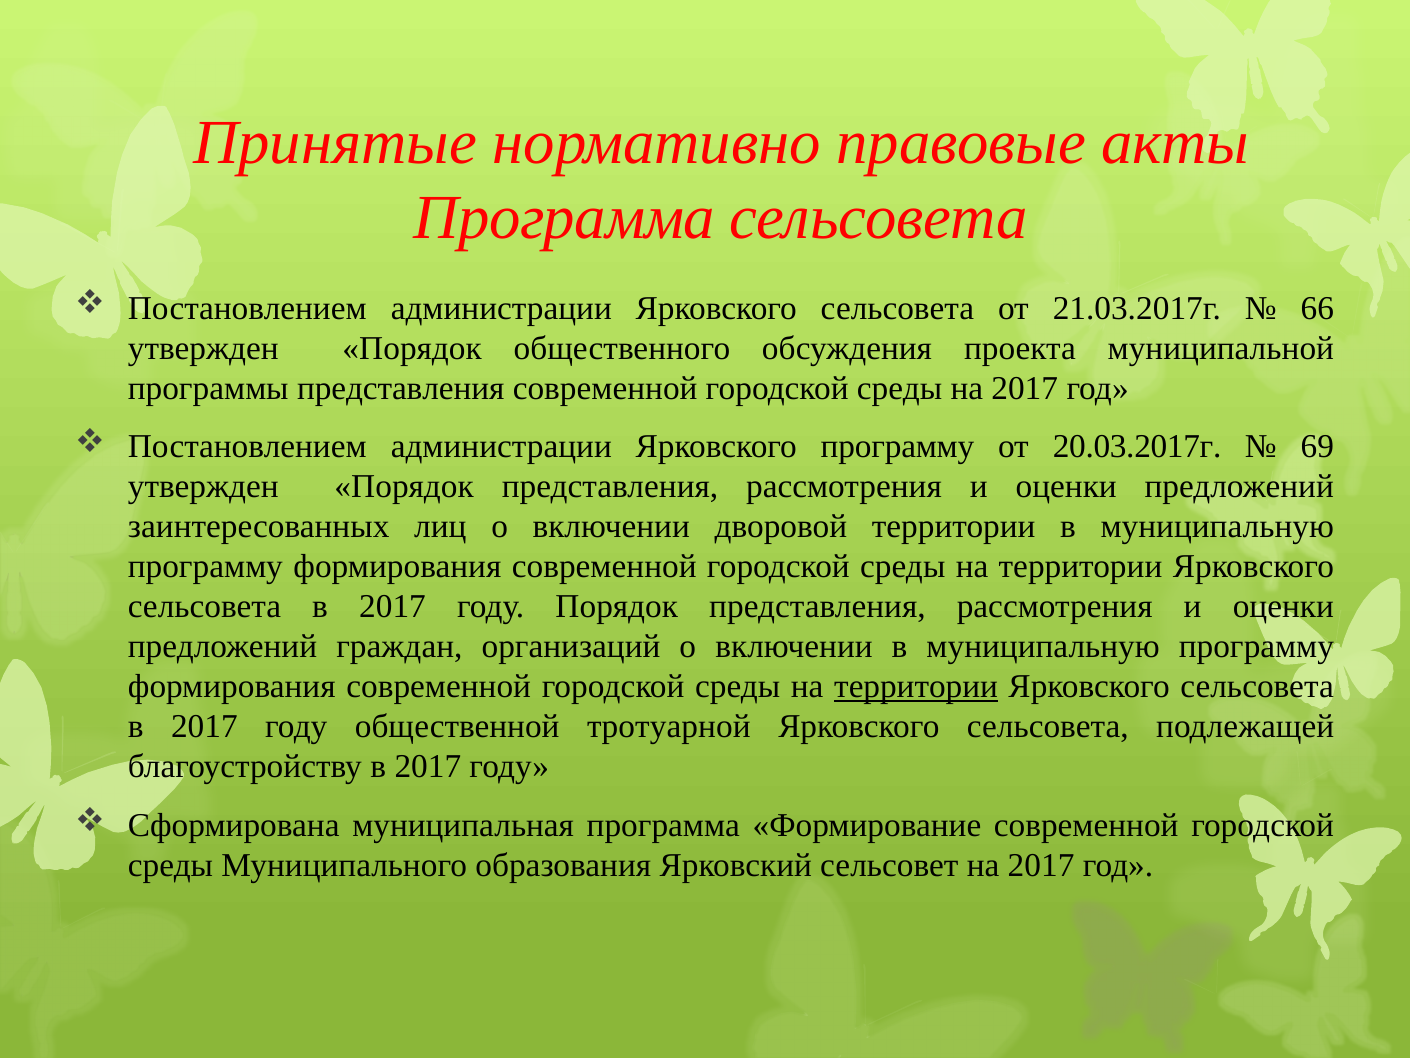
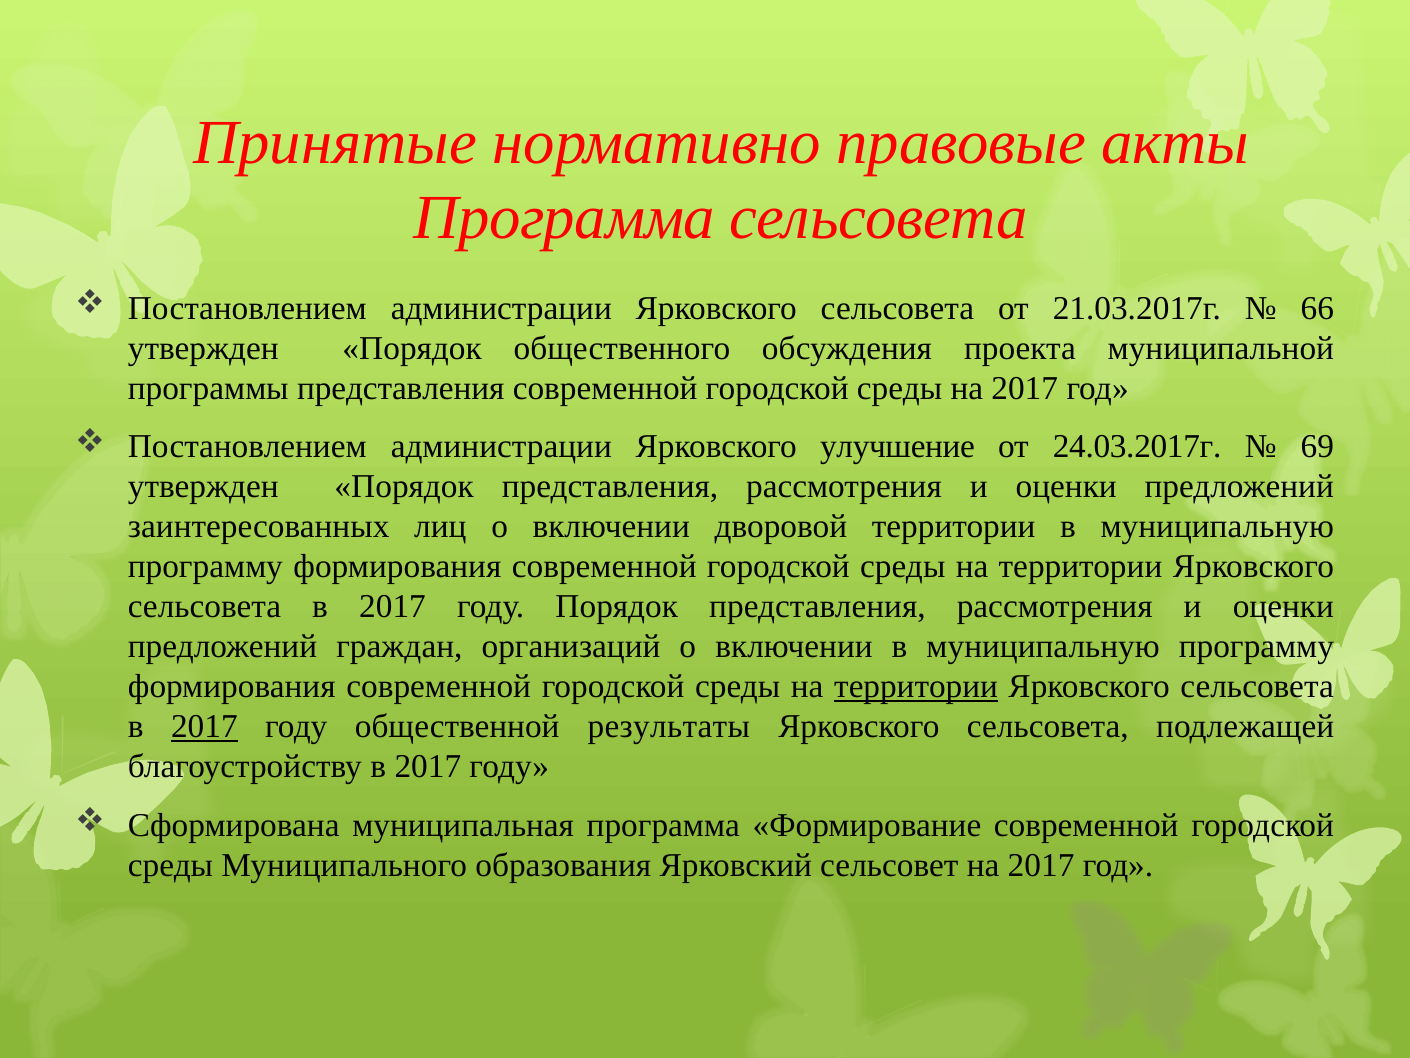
Ярковского программу: программу -> улучшение (898, 446)
20.03.2017г: 20.03.2017г -> 24.03.2017г (1137, 446)
2017 underline: none -> present (204, 727)
тротуарной: тротуарной -> результаты (669, 727)
